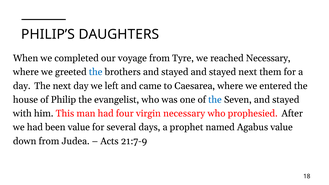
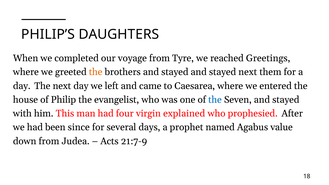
reached Necessary: Necessary -> Greetings (268, 58)
the colour: blue -> orange (96, 72)
virgin necessary: necessary -> explained (184, 114)
been value: value -> since (79, 127)
